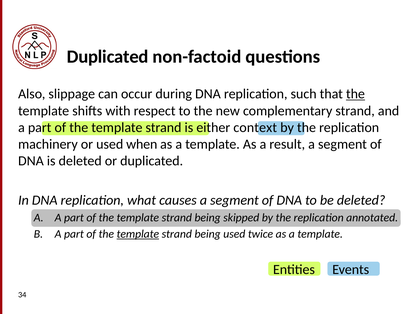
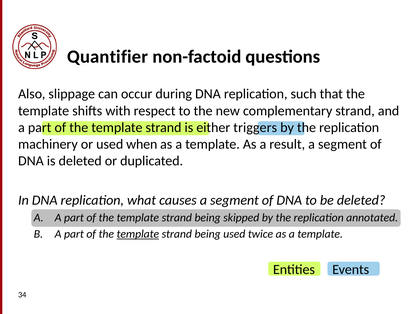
Duplicated: Duplicated -> Quantifier (108, 57)
the underline: present -> none (355, 94)
context: context -> triggers (255, 127)
